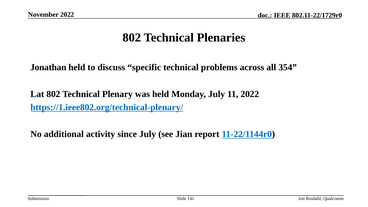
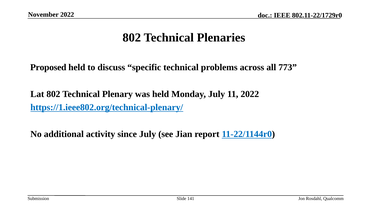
Jonathan: Jonathan -> Proposed (48, 67)
354: 354 -> 773 (288, 67)
